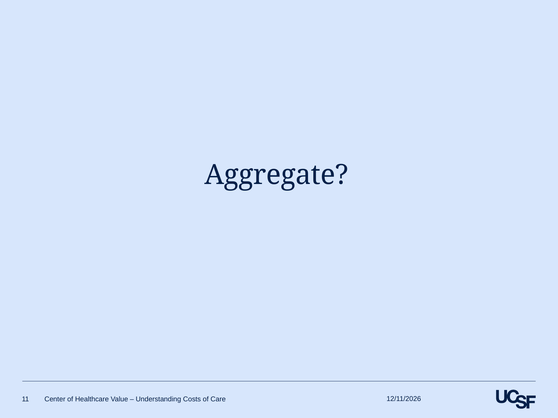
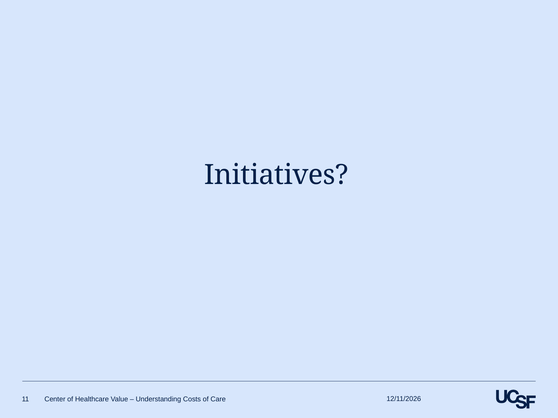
Aggregate: Aggregate -> Initiatives (276, 175)
